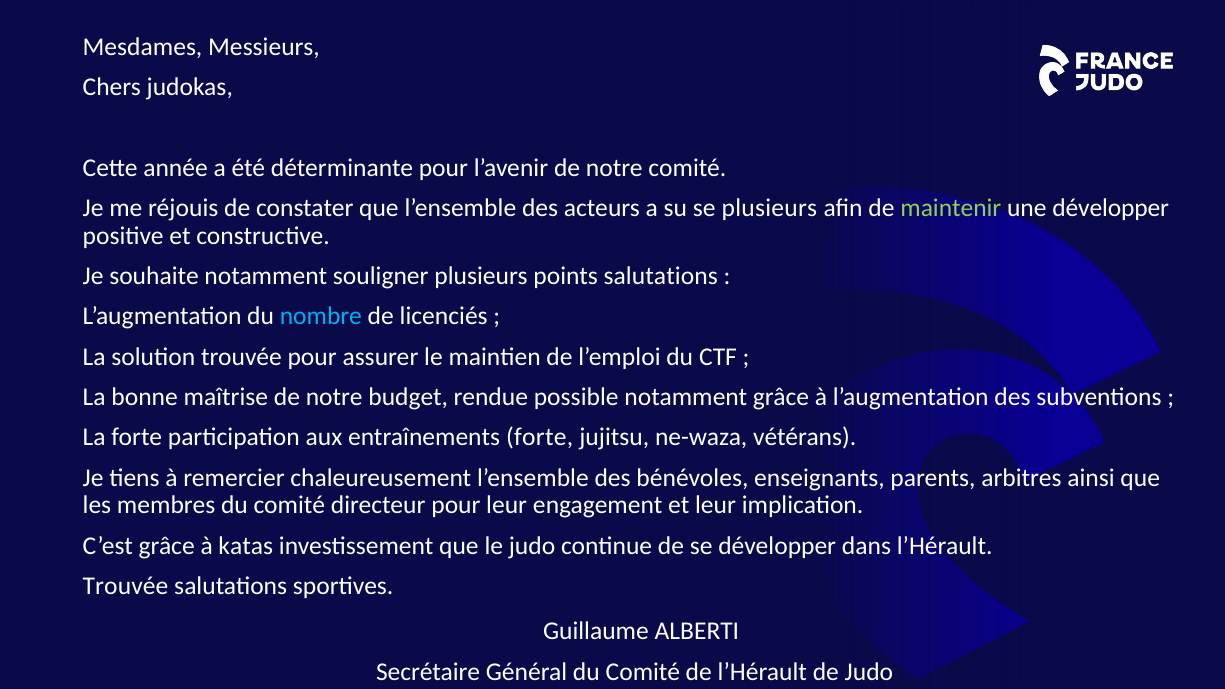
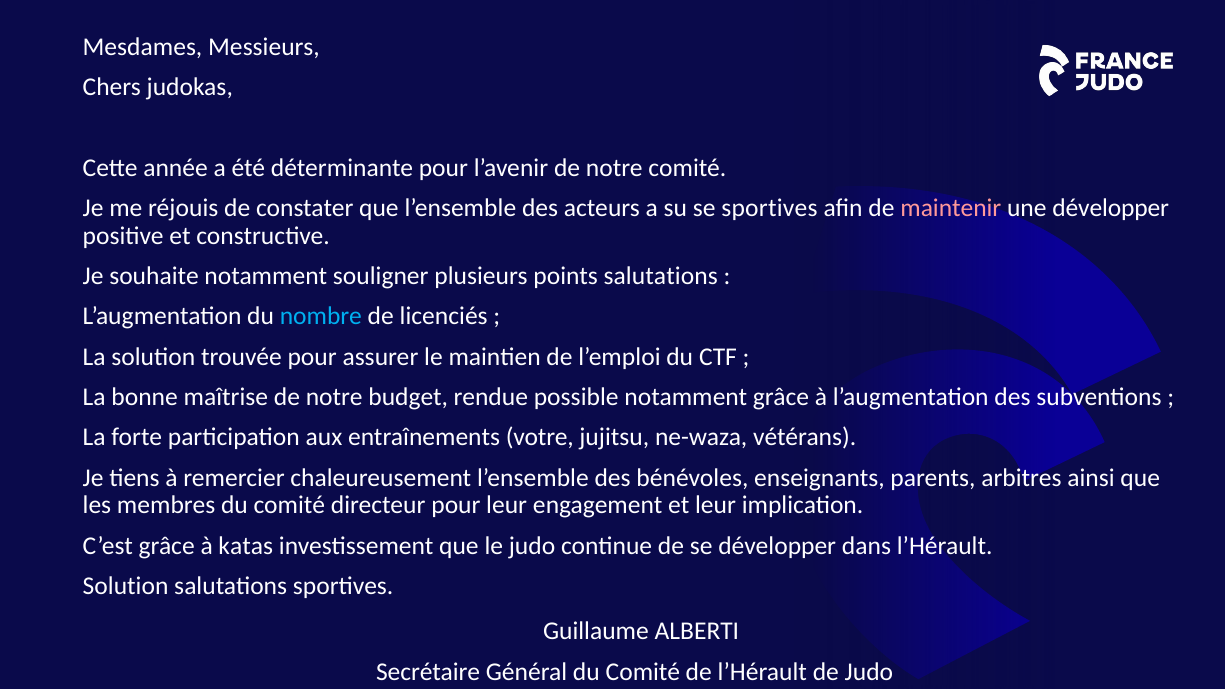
se plusieurs: plusieurs -> sportives (769, 208)
maintenir colour: light green -> pink (951, 208)
entraînements forte: forte -> votre (540, 437)
Trouvée: Trouvée -> Solution (126, 586)
